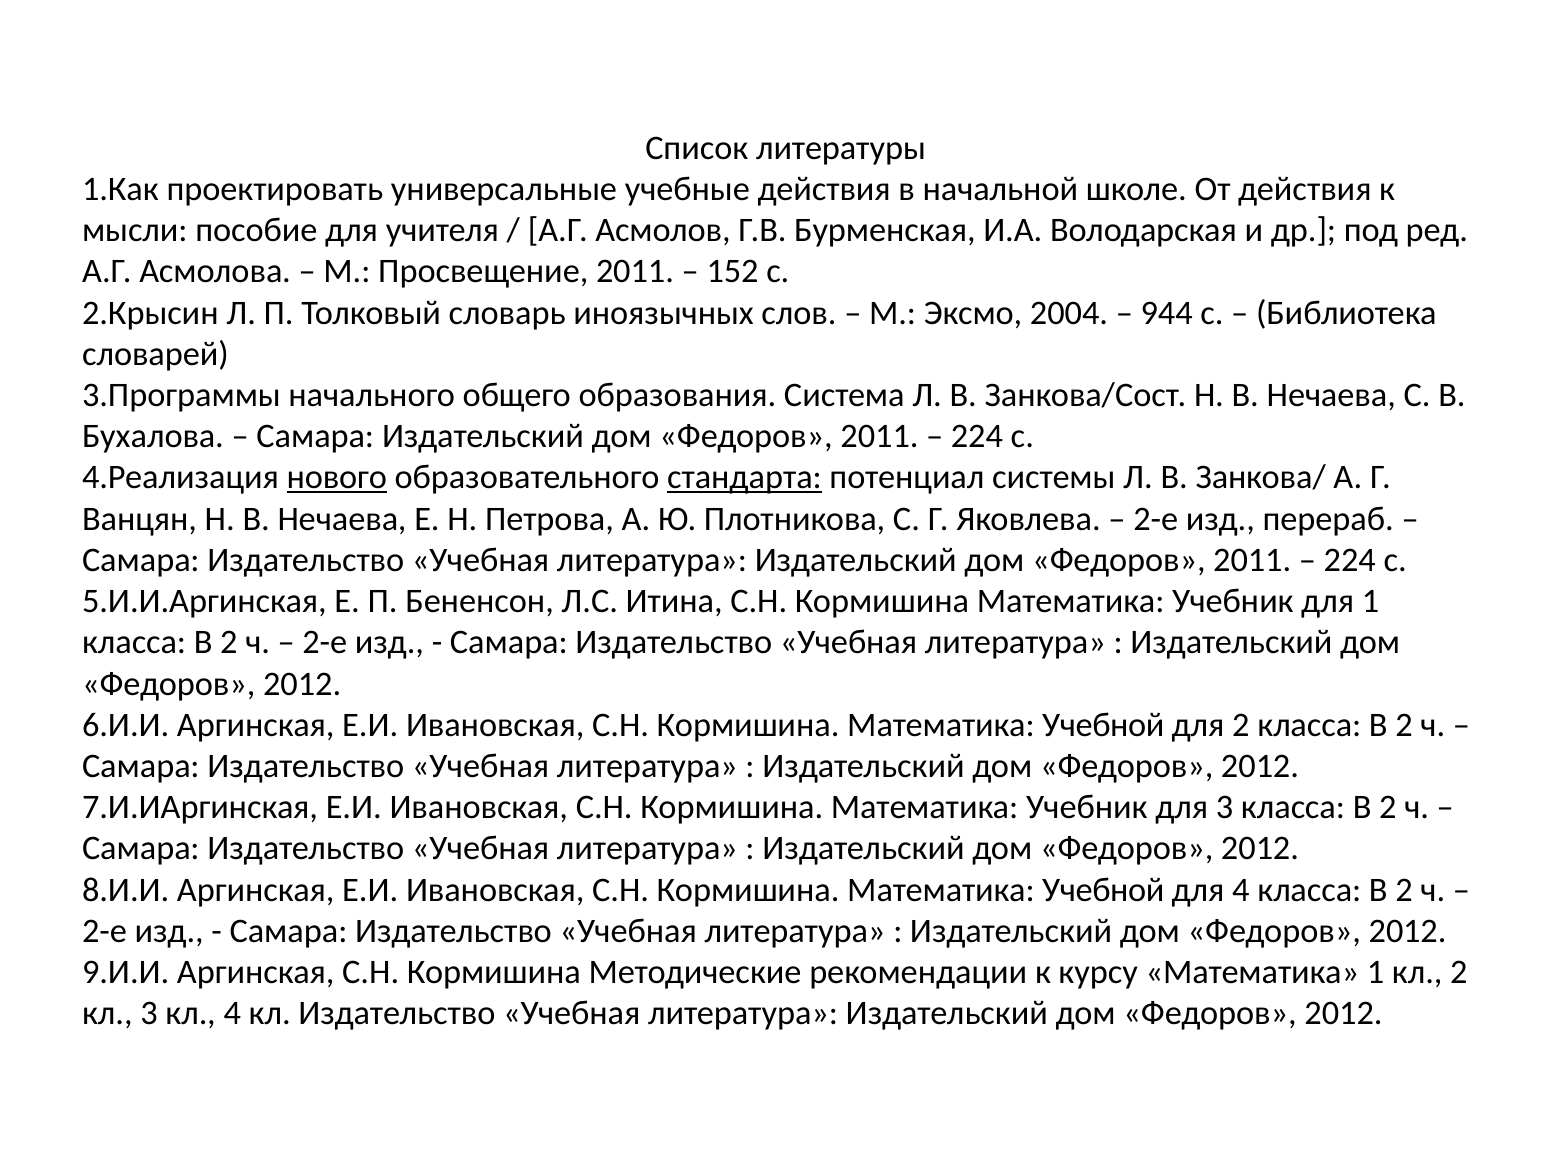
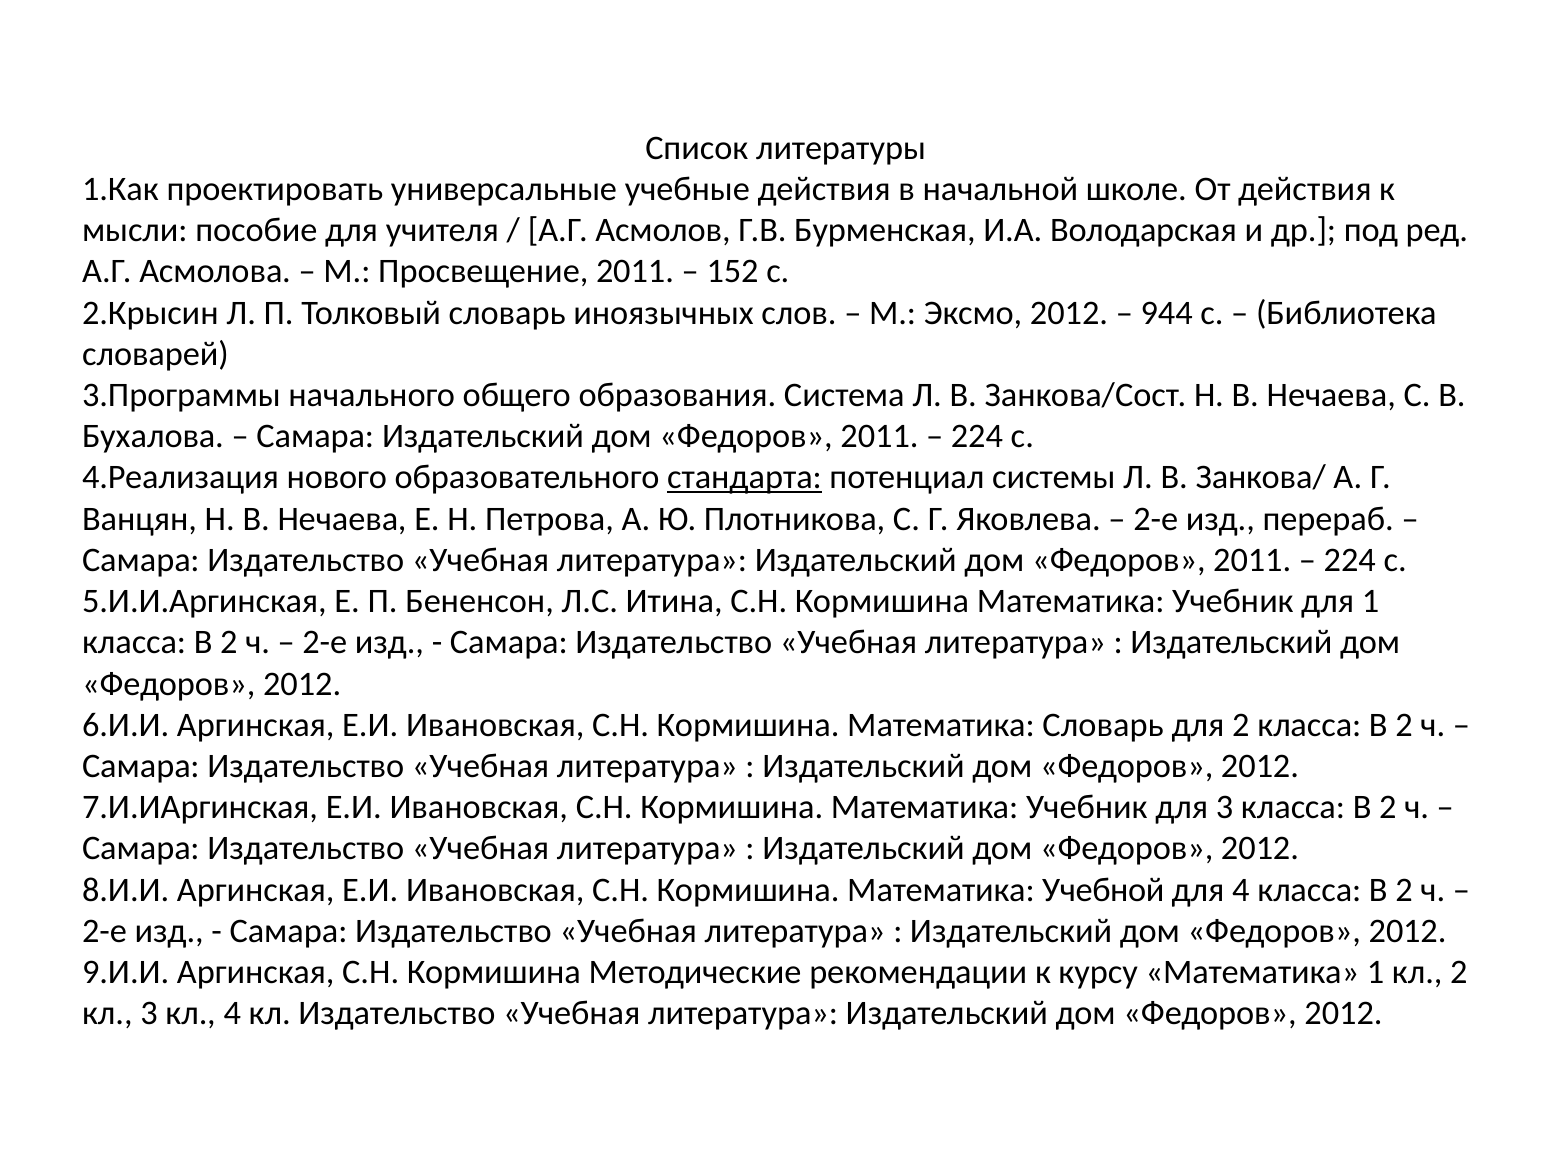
Эксмо 2004: 2004 -> 2012 (1069, 313)
нового underline: present -> none (337, 478)
Учебной: Учебной -> Словарь (1103, 725)
